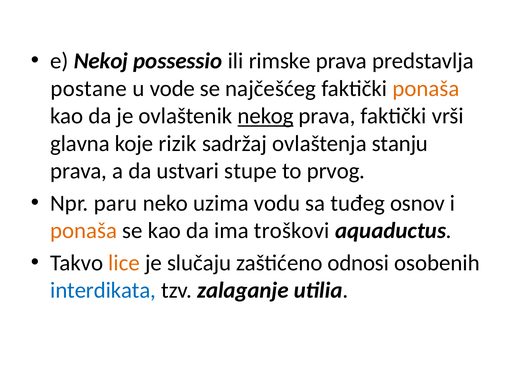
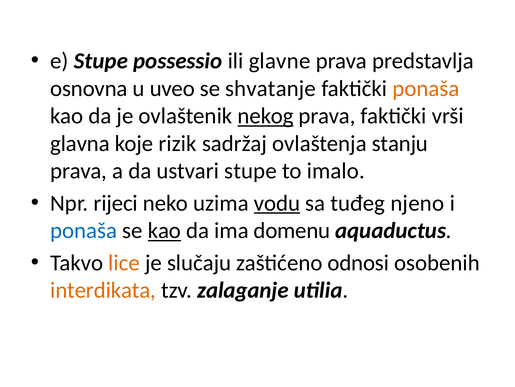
e Nekoj: Nekoj -> Stupe (101, 61)
rimske: rimske -> glavne (280, 61)
postane: postane -> osnovna (89, 88)
vode: vode -> uveo (172, 88)
najčešćeg: najčešćeg -> shvatanje (271, 88)
prvog: prvog -> imalo (336, 171)
paru: paru -> rijeci (116, 203)
vodu underline: none -> present (277, 203)
osnov: osnov -> njeno (417, 203)
ponaša colour: orange -> blue (84, 230)
kao underline: none -> present (164, 230)
troškovi: troškovi -> domenu (292, 230)
interdikata colour: blue -> orange (103, 290)
